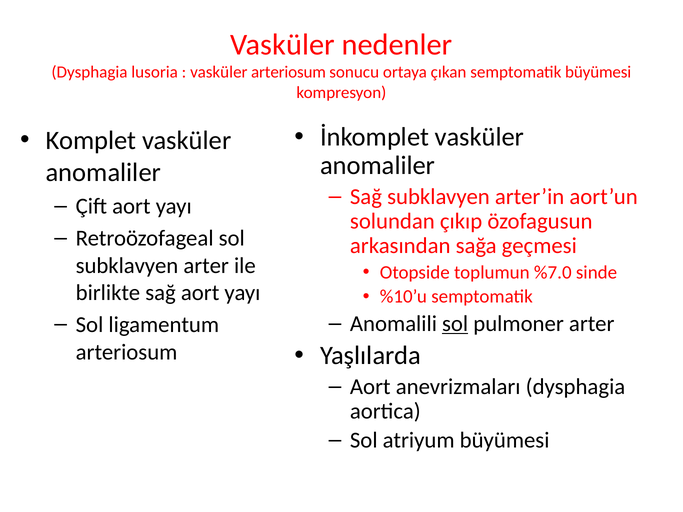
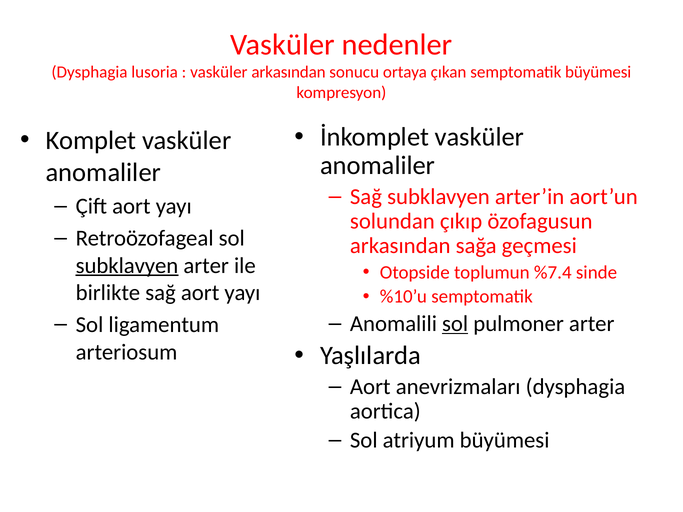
vasküler arteriosum: arteriosum -> arkasından (289, 72)
subklavyen underline: none -> present (127, 266)
%7.0: %7.0 -> %7.4 (553, 272)
